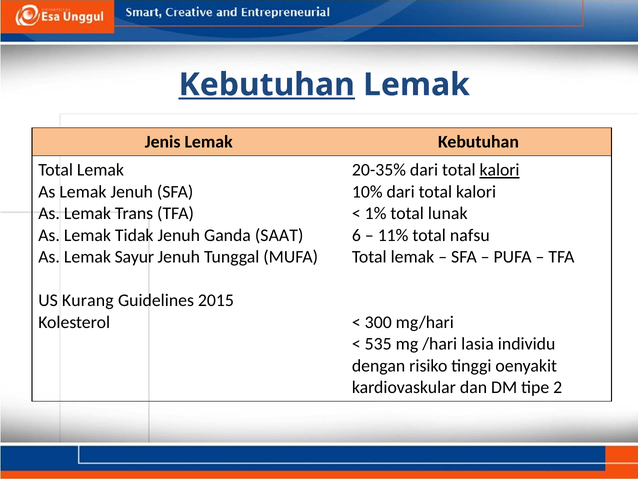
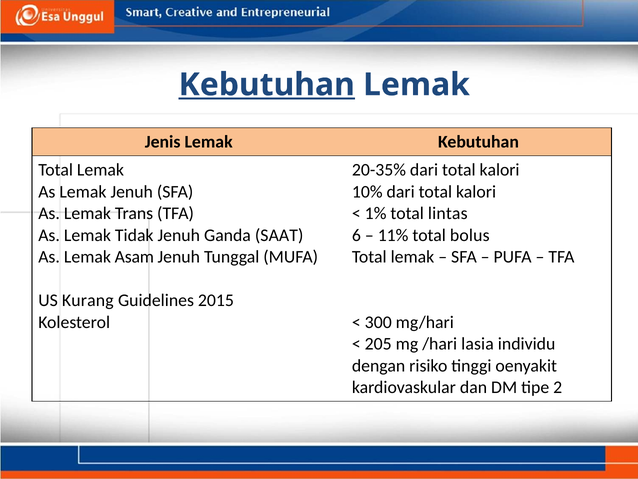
kalori underline: present -> none (500, 170)
lunak: lunak -> lintas (448, 213)
nafsu: nafsu -> bolus (470, 235)
Sayur: Sayur -> Asam (134, 257)
535: 535 -> 205 (378, 344)
